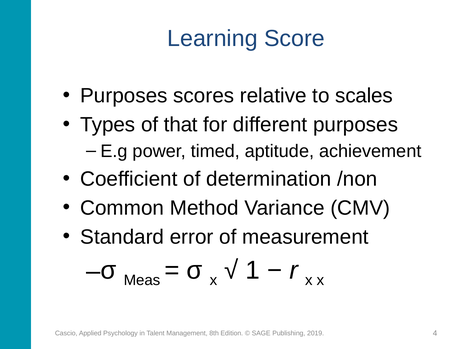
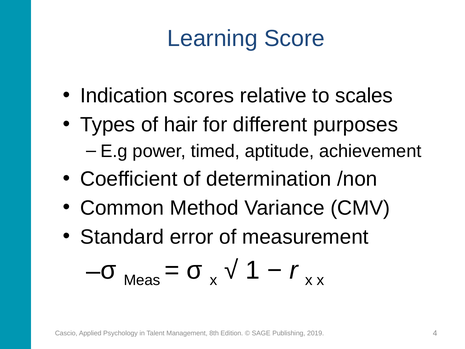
Purposes: Purposes -> Indication (124, 96)
that: that -> hair (181, 125)
